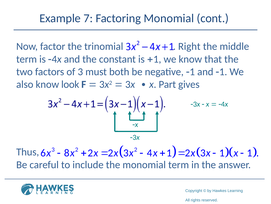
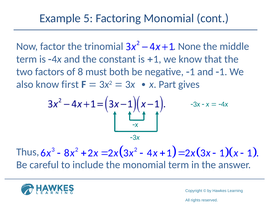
7: 7 -> 5 (88, 18)
Right: Right -> None (189, 46)
of 3: 3 -> 8 (80, 72)
look: look -> first (70, 84)
